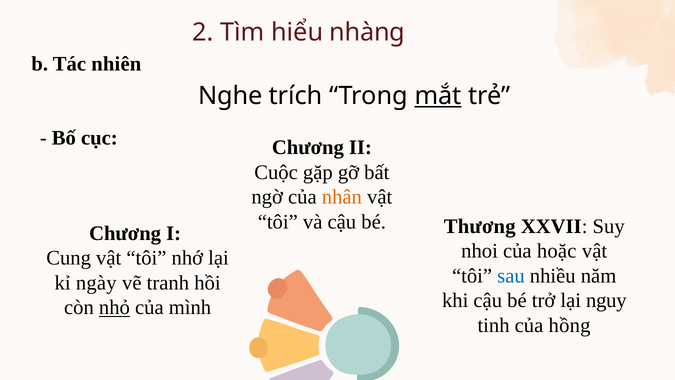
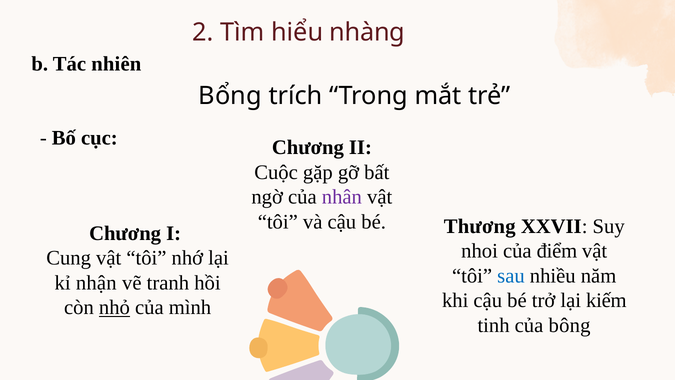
Nghe: Nghe -> Bổng (230, 96)
mắt underline: present -> none (438, 96)
nhân colour: orange -> purple (342, 197)
hoặc: hoặc -> điểm (557, 251)
ngày: ngày -> nhận (96, 283)
nguy: nguy -> kiếm (606, 300)
hồng: hồng -> bông (570, 325)
